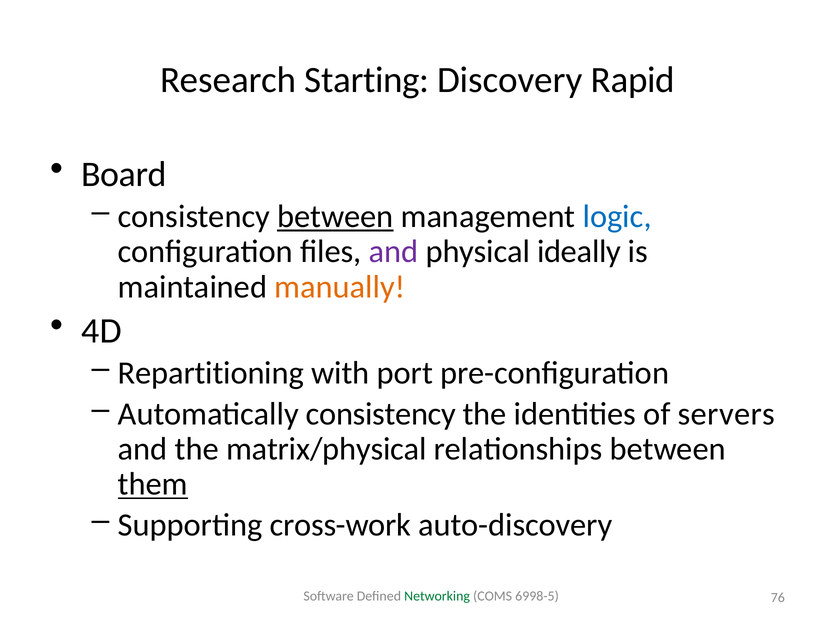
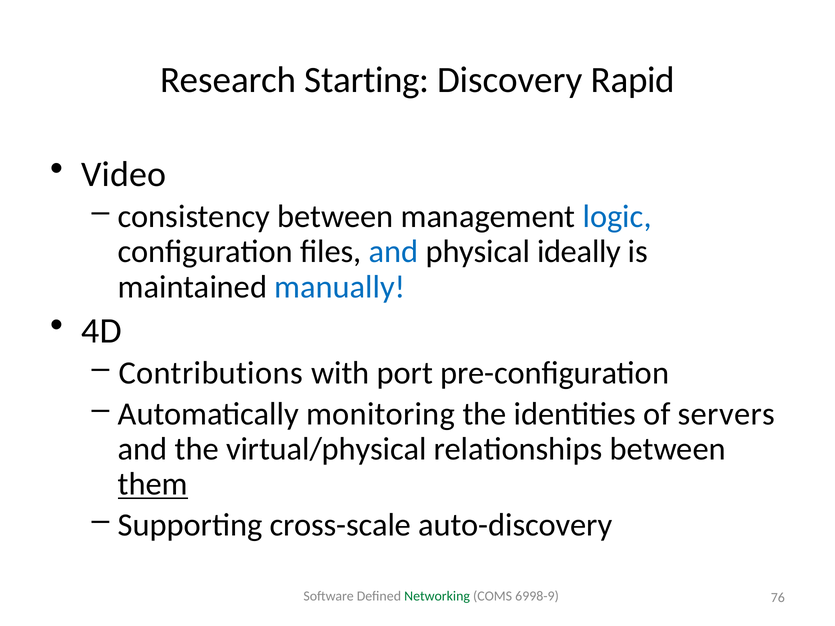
Board: Board -> Video (124, 174)
between underline: present -> none (335, 217)
and colour: purple -> blue (394, 252)
manually colour: orange -> blue (340, 287)
Repartitioning: Repartitioning -> Contributions (211, 373)
Automatically consistency: consistency -> monitoring (381, 414)
matrix/physical: matrix/physical -> virtual/physical (326, 449)
cross-work: cross-work -> cross-scale (340, 525)
6998-5: 6998-5 -> 6998-9 (537, 596)
